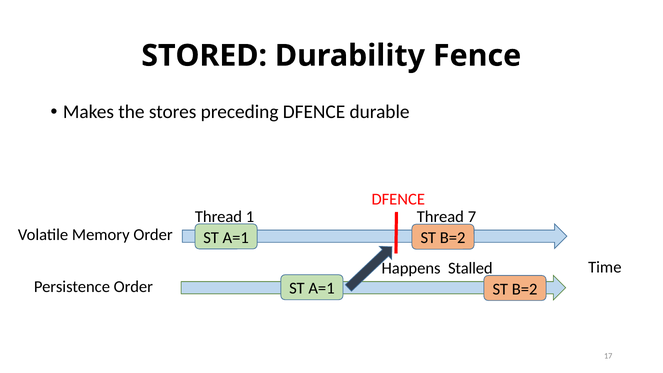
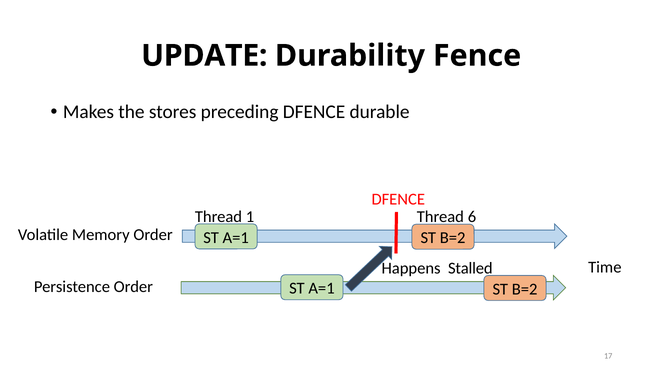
STORED: STORED -> UPDATE (204, 56)
7: 7 -> 6 (472, 217)
